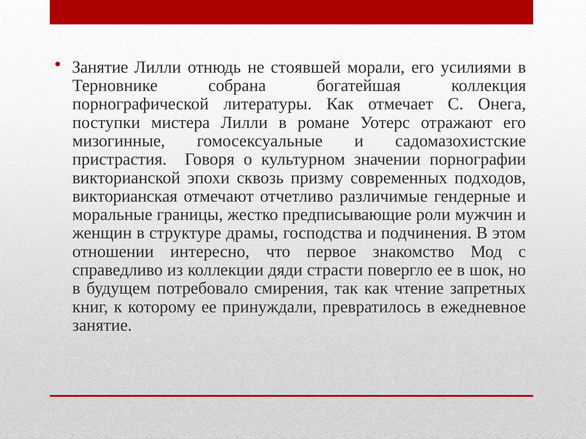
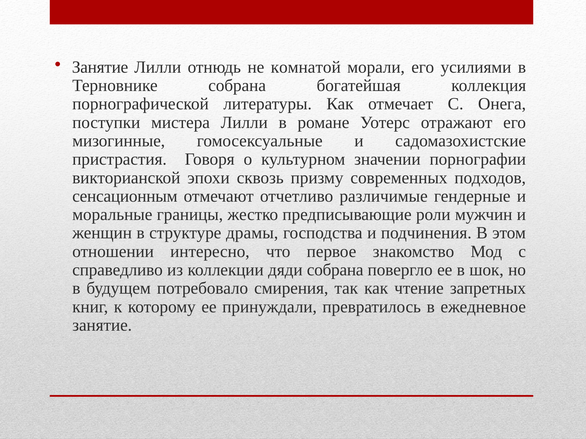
стоявшей: стоявшей -> комнатой (306, 67)
викторианская: викторианская -> сенсационным (125, 196)
дяди страсти: страсти -> собрана (335, 270)
